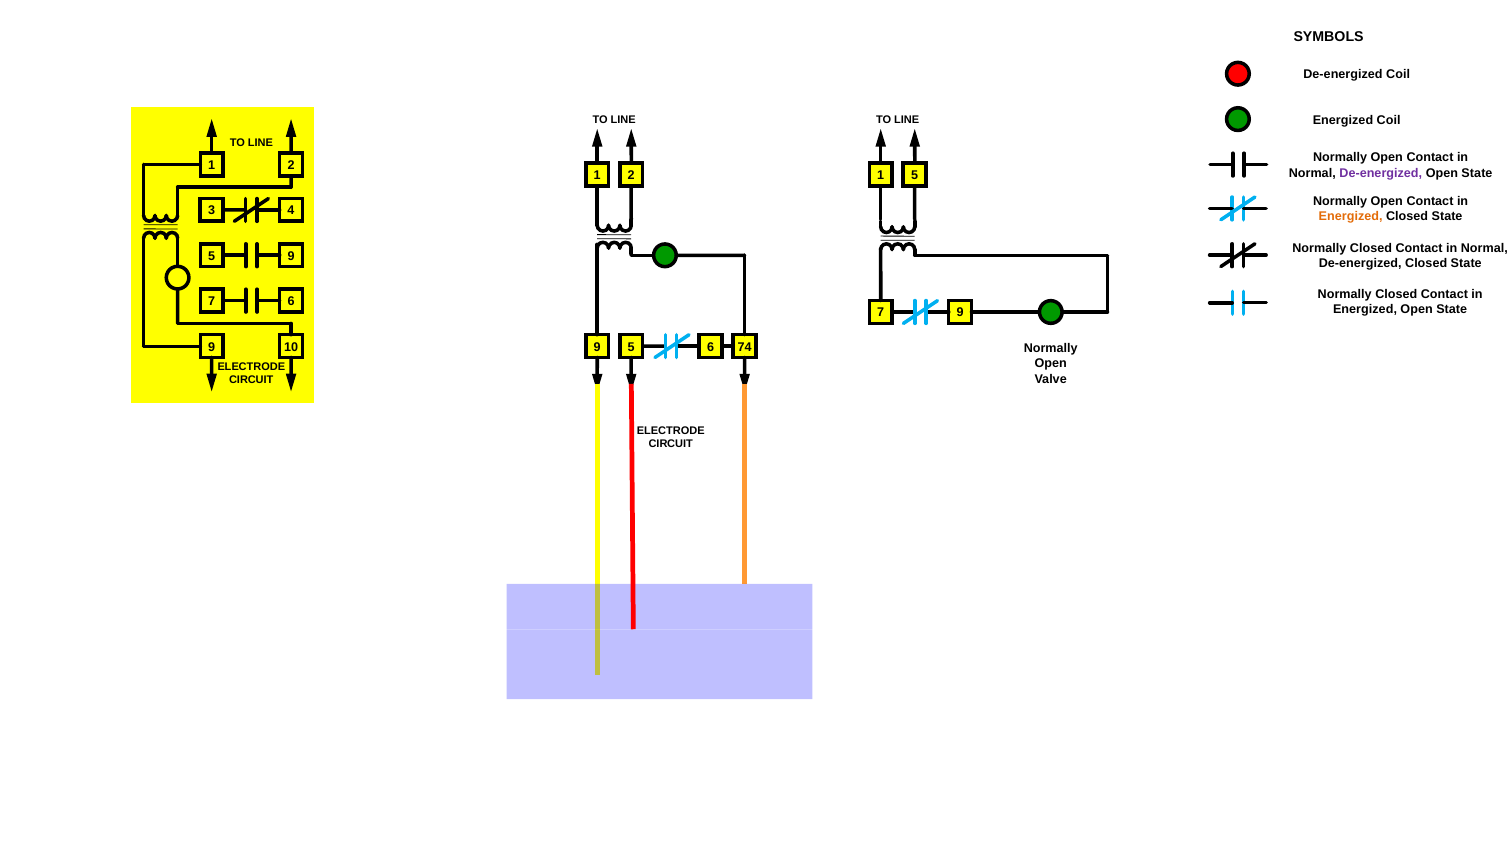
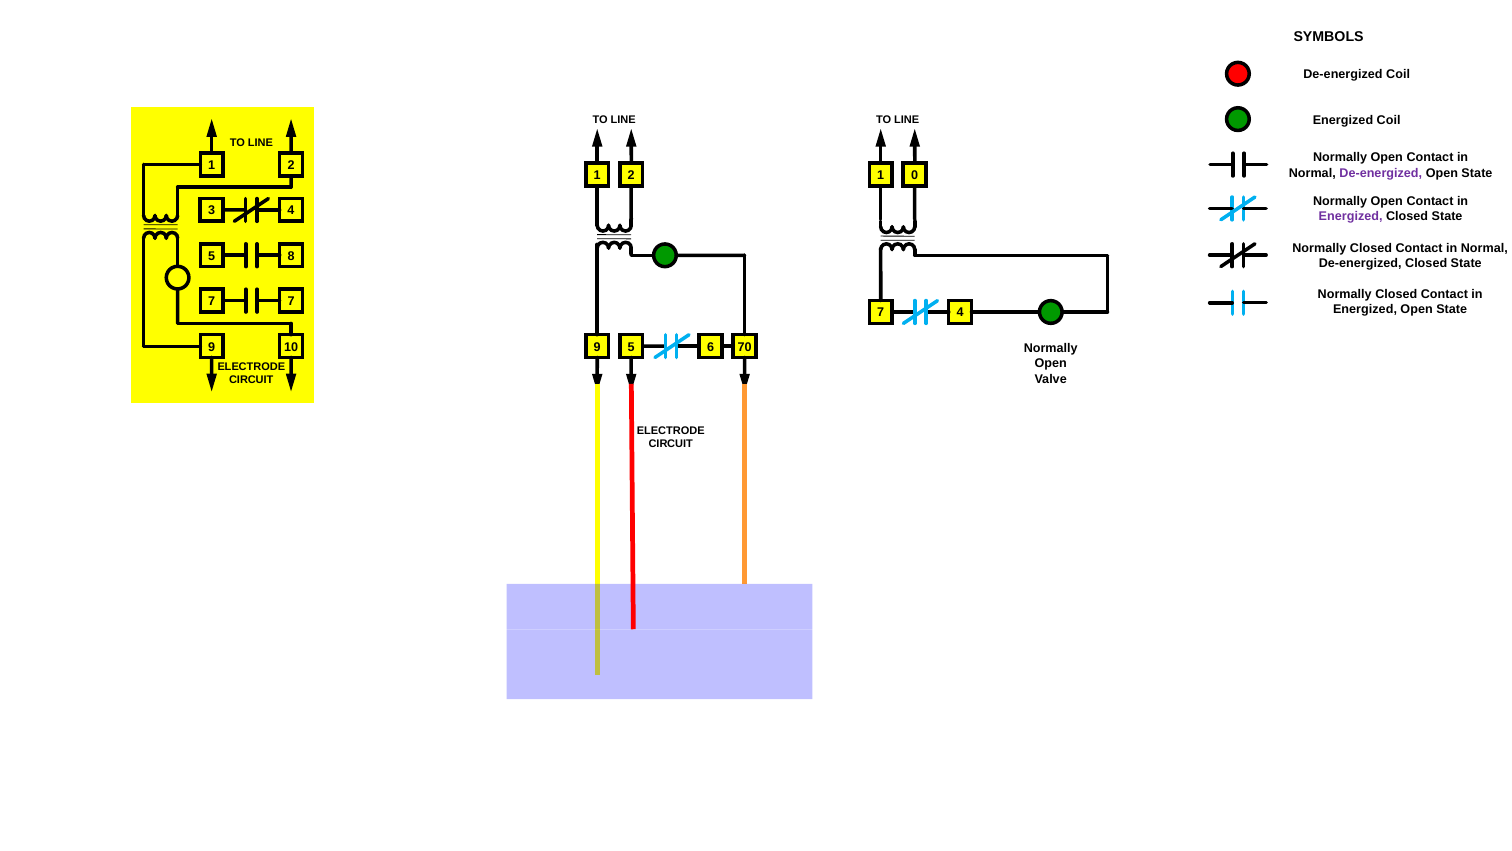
1 5: 5 -> 0 (915, 175)
Energized colour: orange -> purple (1351, 217)
5 9: 9 -> 8 (291, 256)
7 6: 6 -> 7 (291, 301)
7 9: 9 -> 4 (960, 313)
74: 74 -> 70 (745, 347)
